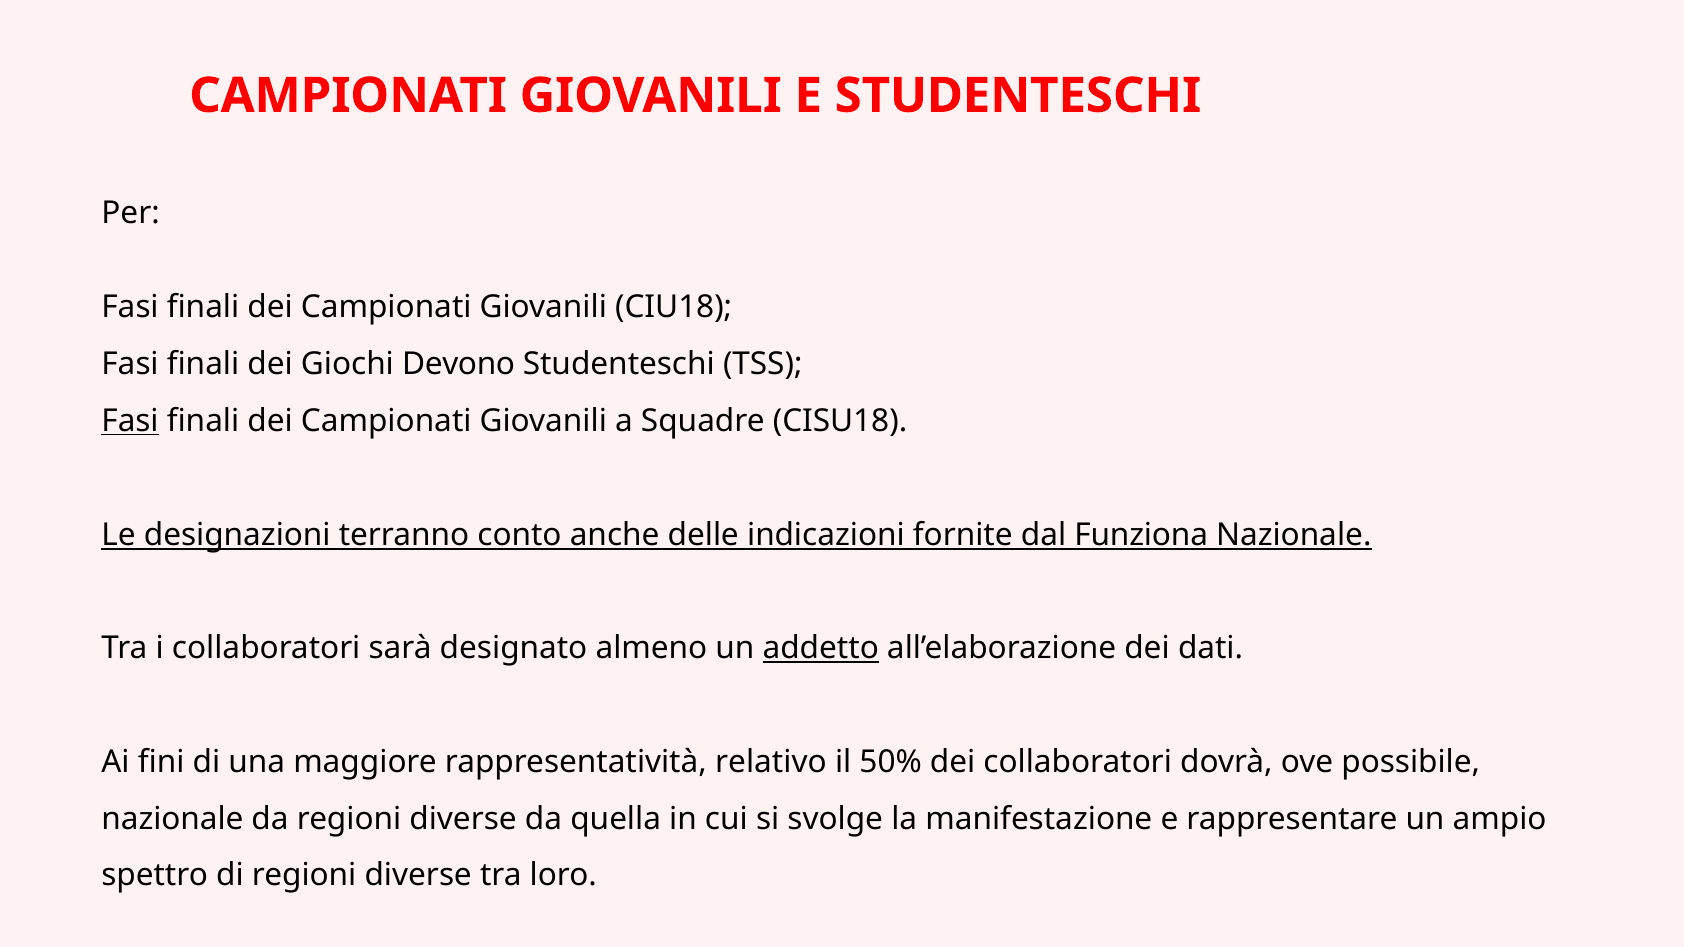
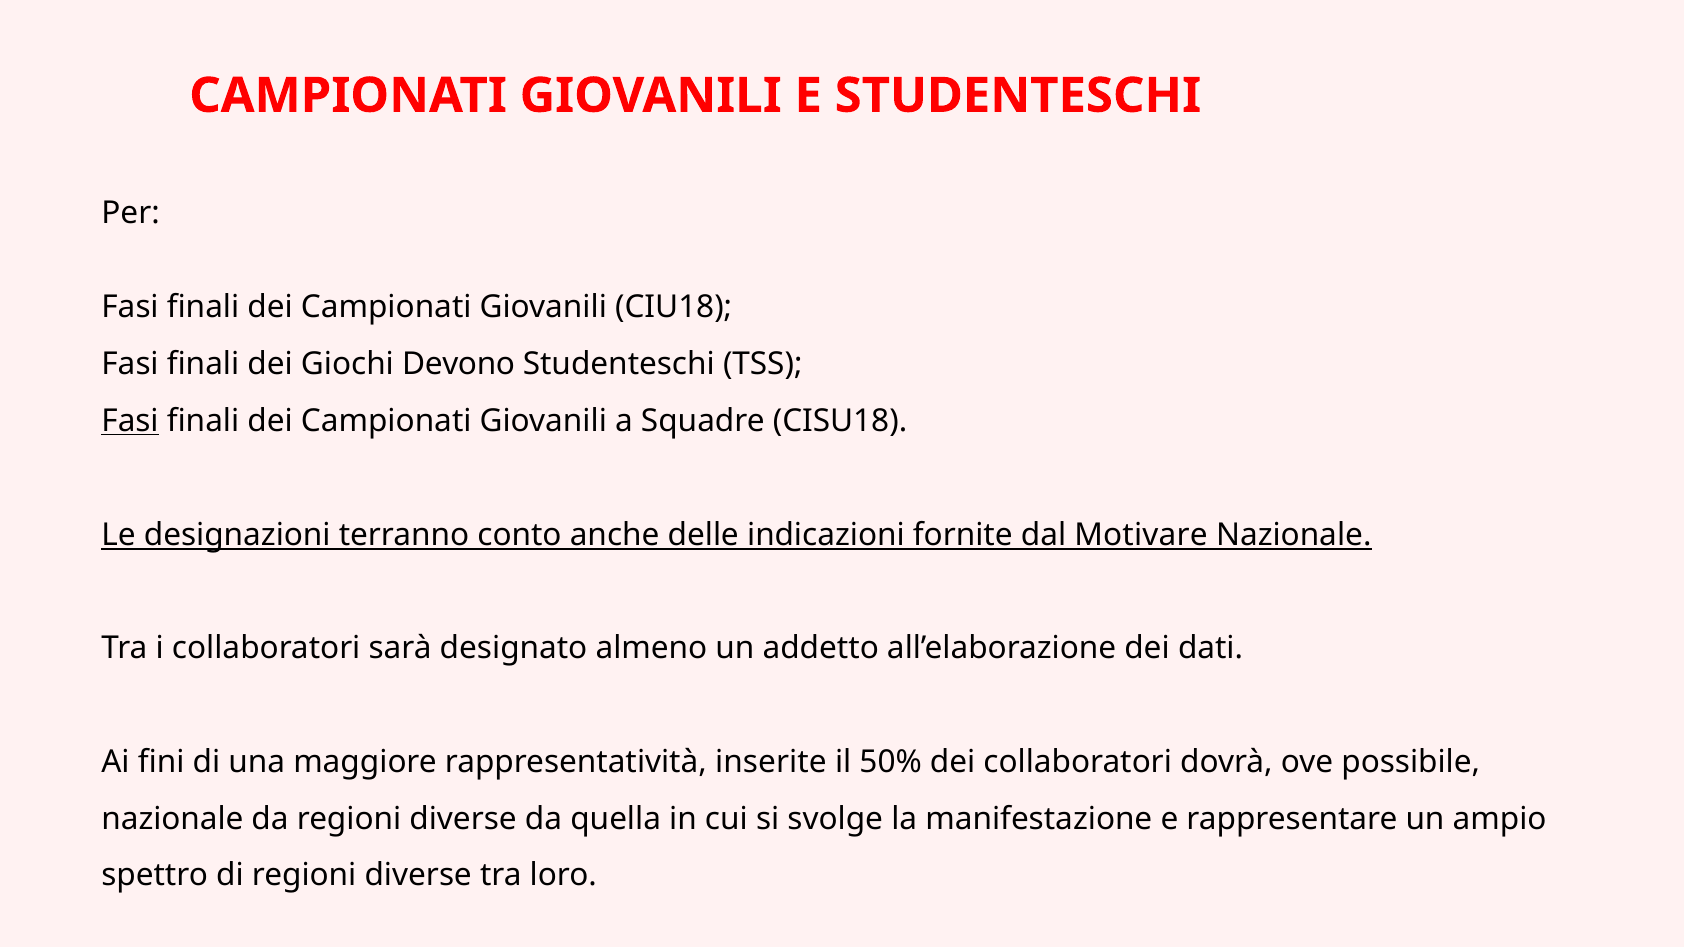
Funziona: Funziona -> Motivare (1141, 535)
addetto underline: present -> none (821, 648)
relativo: relativo -> inserite (771, 762)
